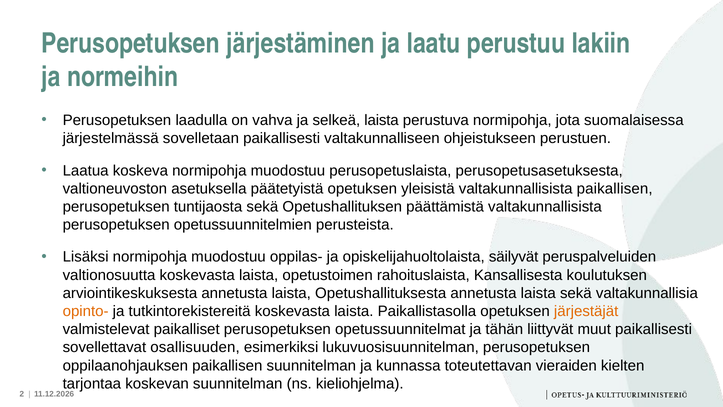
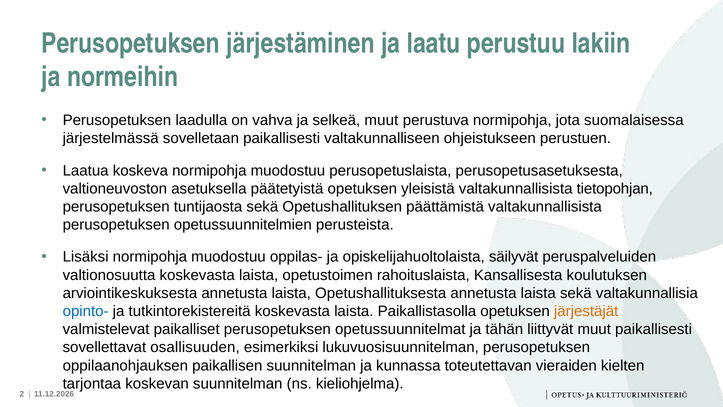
selkeä laista: laista -> muut (381, 120)
valtakunnallisista paikallisen: paikallisen -> tietopohjan (615, 189)
opinto- colour: orange -> blue (86, 311)
